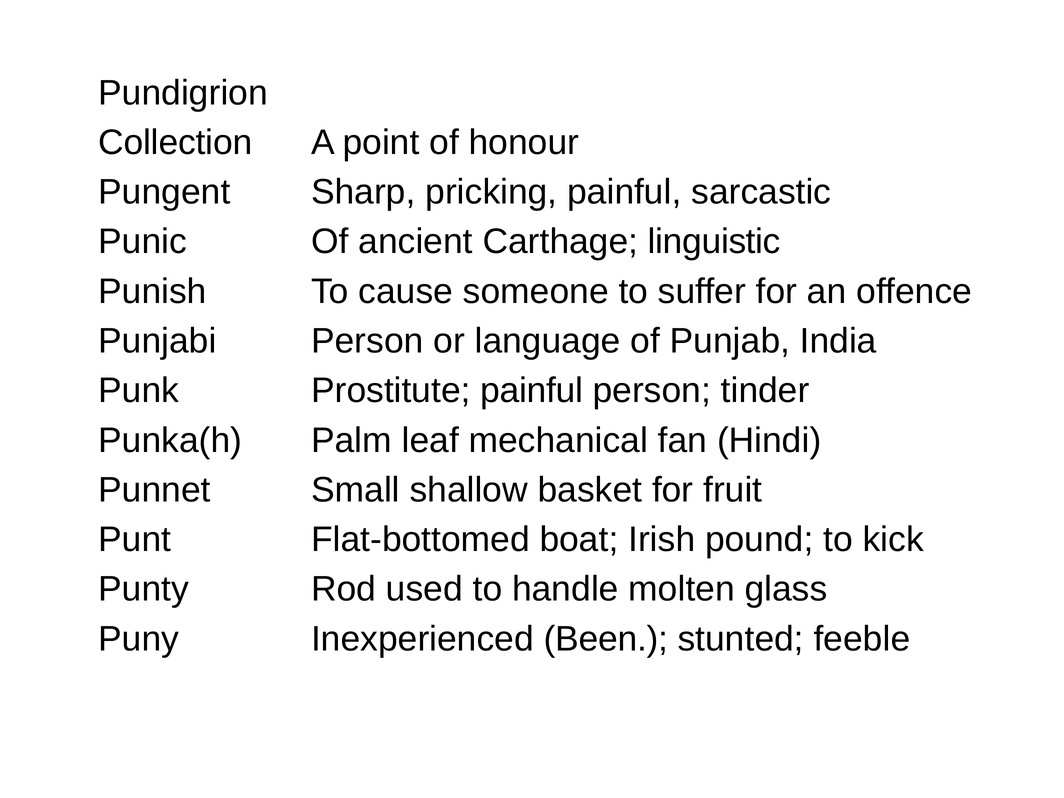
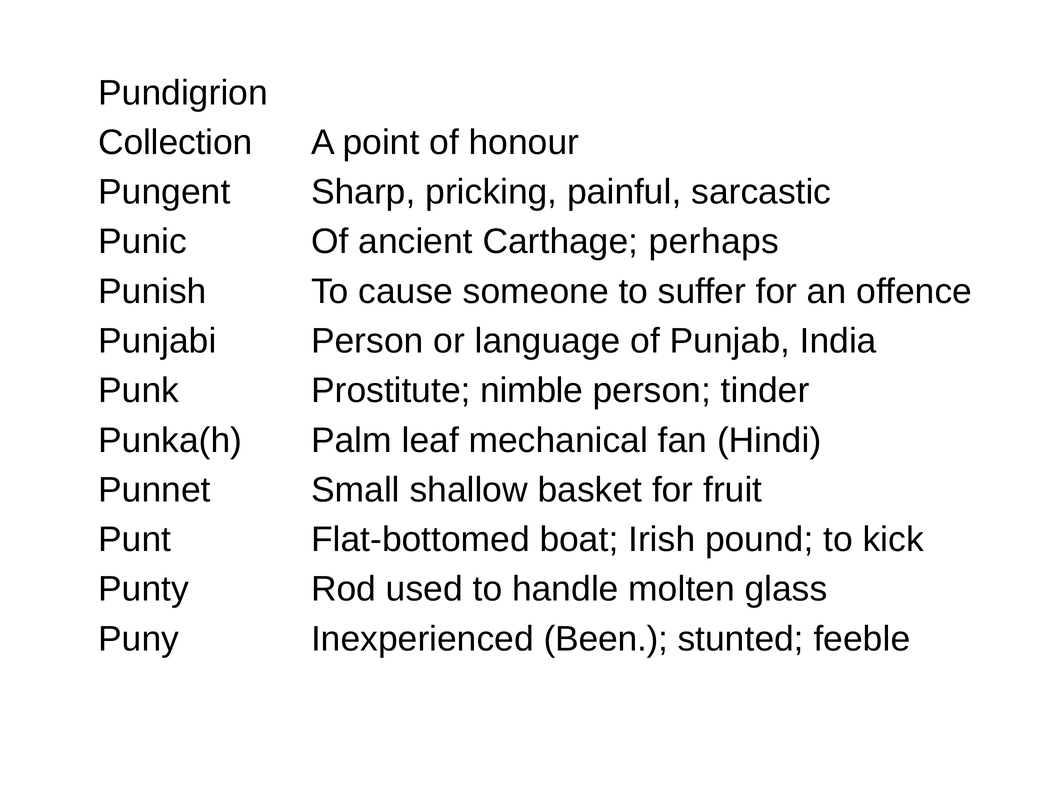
linguistic: linguistic -> perhaps (714, 242)
Prostitute painful: painful -> nimble (532, 391)
